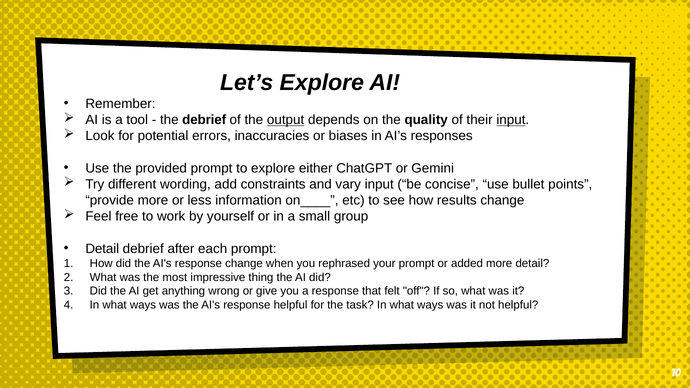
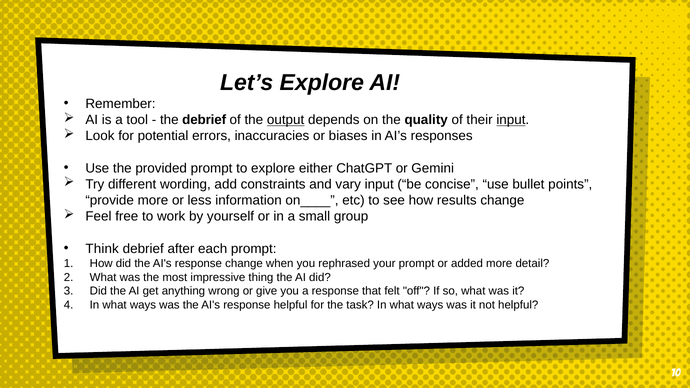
Detail: Detail -> Think (102, 249)
